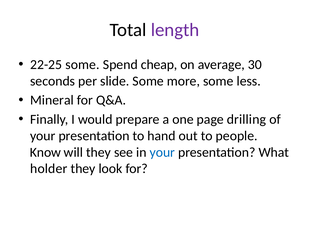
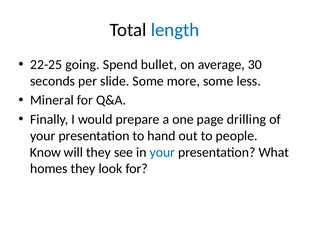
length colour: purple -> blue (175, 30)
22-25 some: some -> going (82, 65)
cheap: cheap -> bullet (159, 65)
holder: holder -> homes (49, 169)
